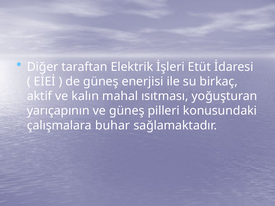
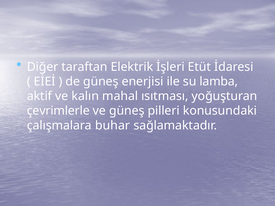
birkaç: birkaç -> lamba (219, 82)
yarıçapının: yarıçapının -> çevrimlerle (58, 111)
